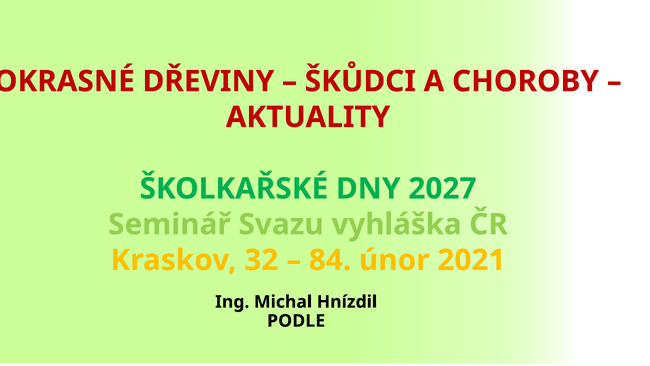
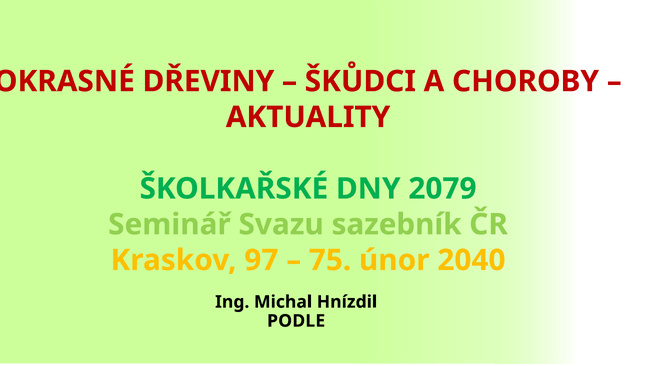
2027: 2027 -> 2079 (442, 189)
vyhláška: vyhláška -> sazebník (397, 224)
32: 32 -> 97 (261, 260)
84: 84 -> 75 (330, 260)
2021: 2021 -> 2040 (471, 260)
